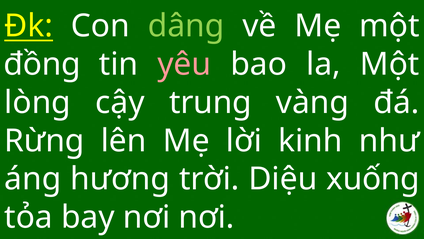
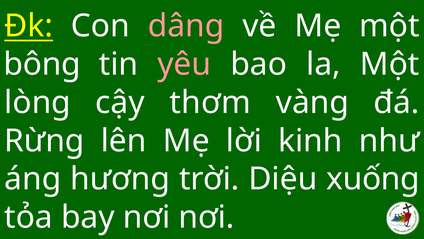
dâng colour: light green -> pink (186, 26)
đồng: đồng -> bông (42, 64)
trung: trung -> thơm (210, 102)
